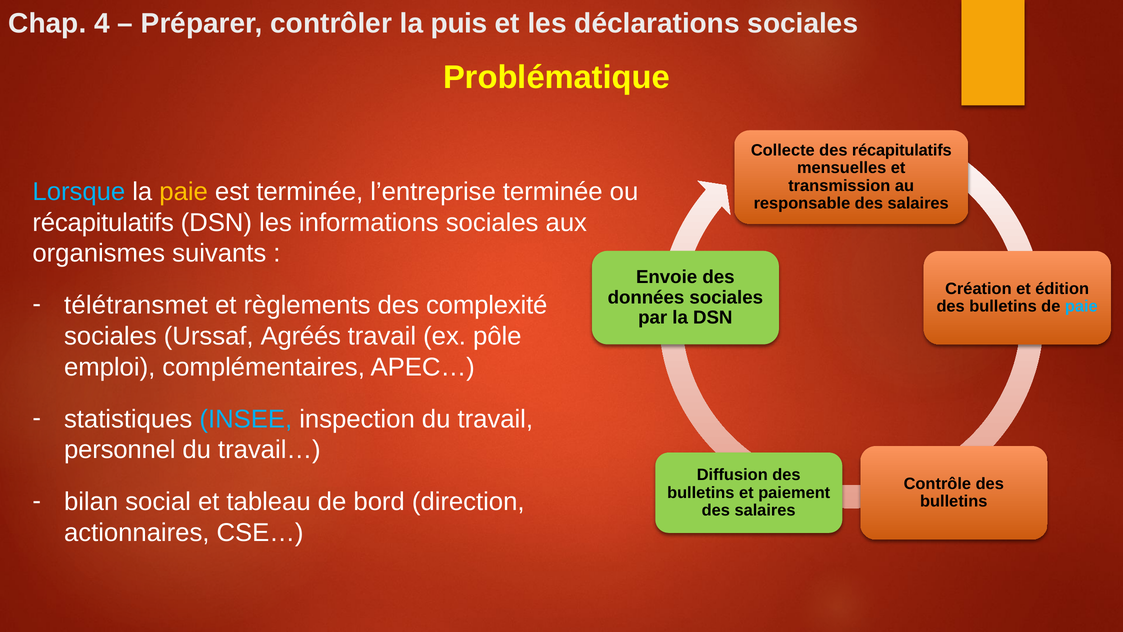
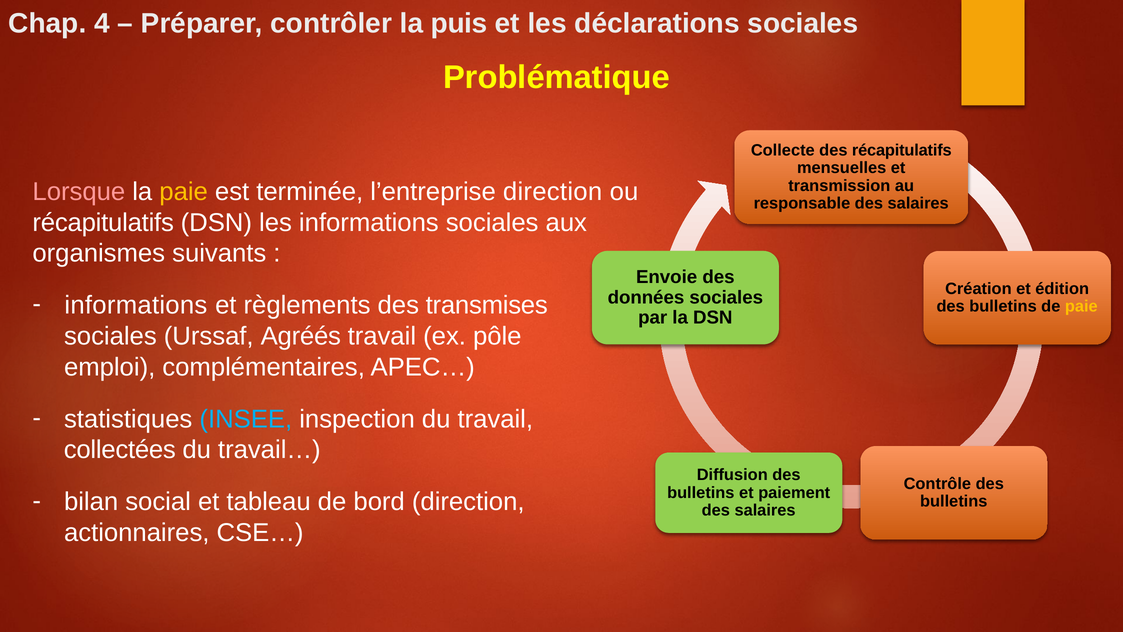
Lorsque colour: light blue -> pink (79, 192)
l’entreprise terminée: terminée -> direction (553, 192)
télétransmet: télétransmet -> informations (136, 305)
complexité: complexité -> transmises (487, 305)
paie colour: light blue -> yellow (1081, 306)
personnel: personnel -> collectées (120, 450)
